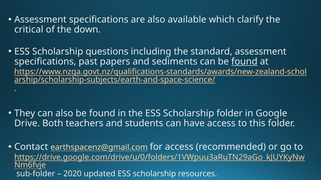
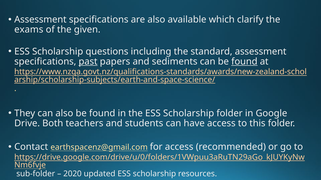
critical: critical -> exams (29, 30)
down: down -> given (87, 30)
past underline: none -> present (88, 62)
